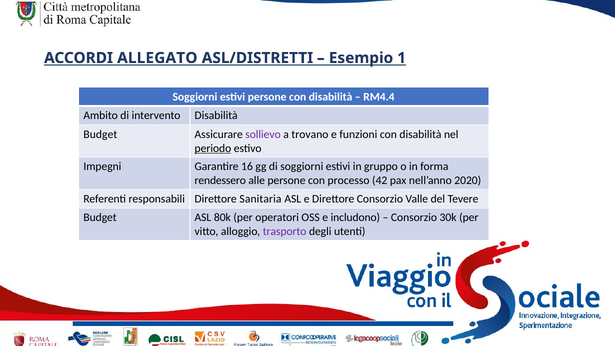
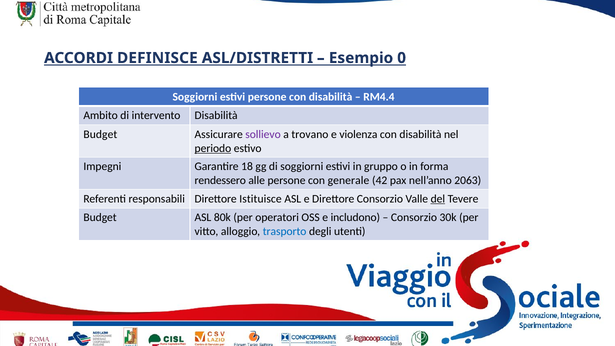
ALLEGATO: ALLEGATO -> DEFINISCE (157, 58)
1: 1 -> 0 (402, 58)
funzioni: funzioni -> violenza (358, 134)
16: 16 -> 18 (247, 167)
processo: processo -> generale (348, 181)
2020: 2020 -> 2063 (468, 181)
Sanitaria: Sanitaria -> Istituisce (261, 199)
del underline: none -> present (438, 199)
trasporto colour: purple -> blue (285, 232)
